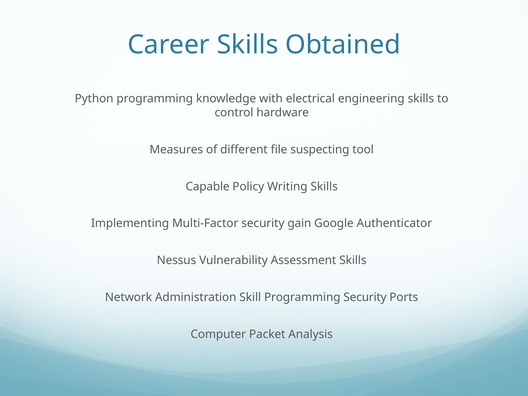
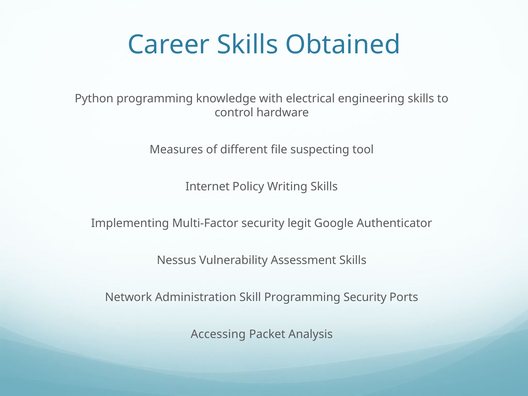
Capable: Capable -> Internet (208, 186)
gain: gain -> legit (299, 223)
Computer: Computer -> Accessing (218, 334)
